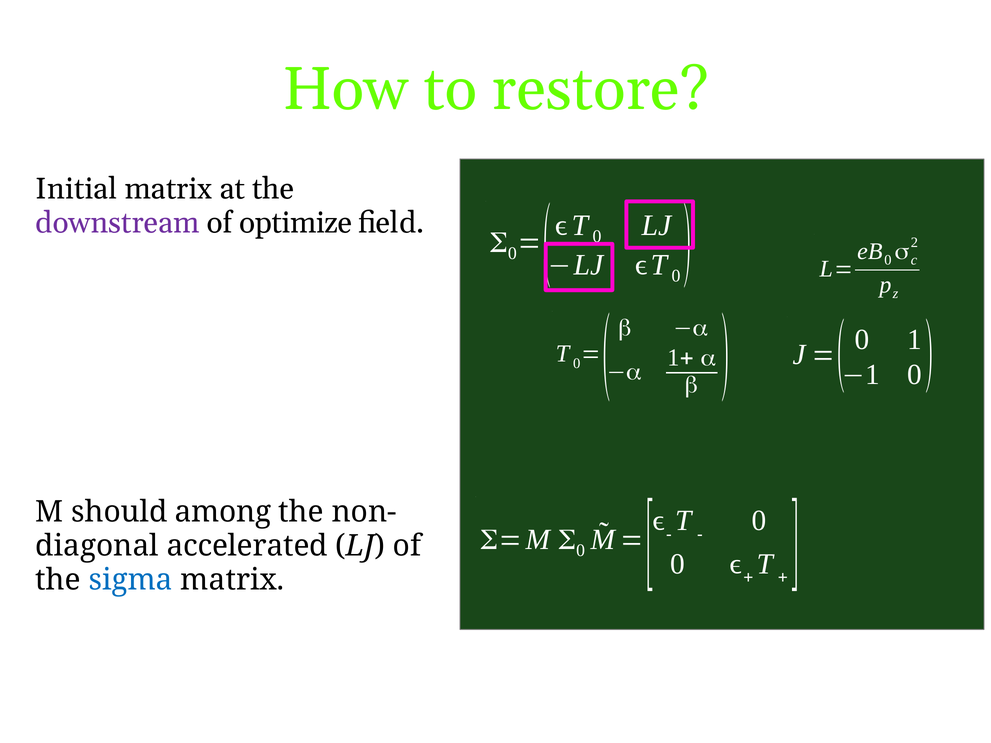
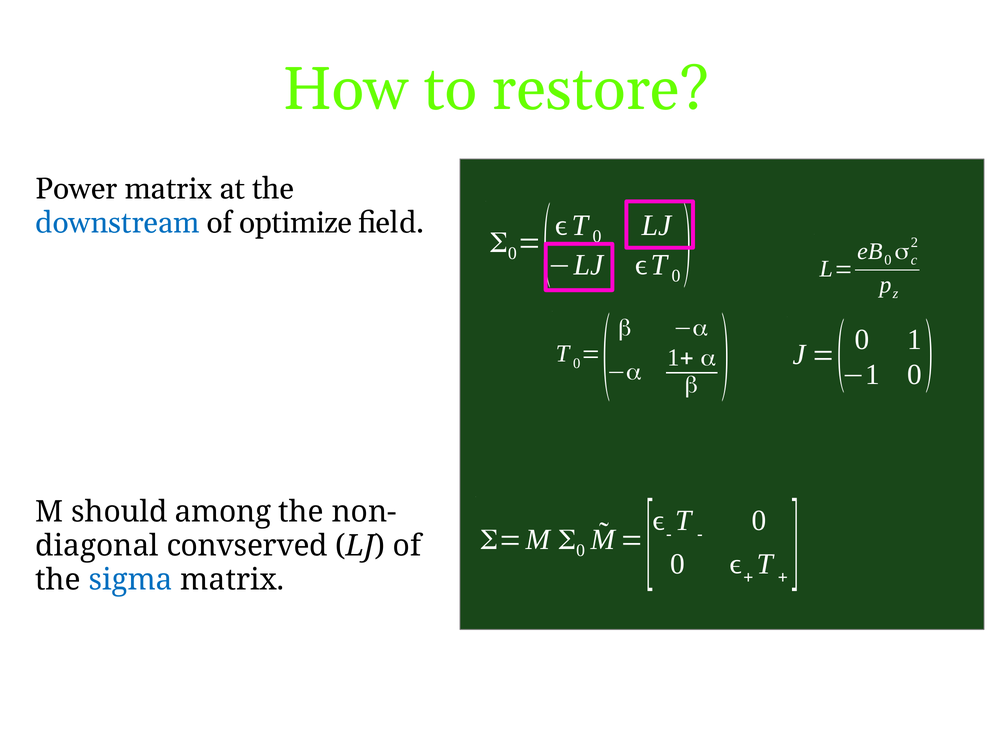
Initial: Initial -> Power (77, 189)
downstream colour: purple -> blue (117, 223)
accelerated: accelerated -> convserved (247, 546)
